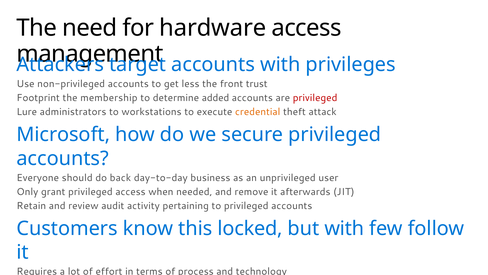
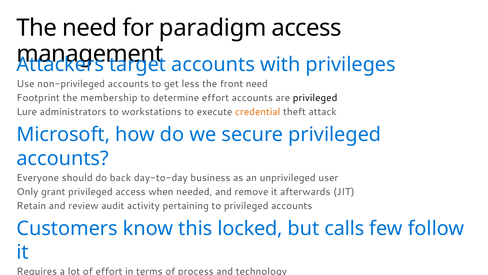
hardware: hardware -> paradigm (213, 28)
front trust: trust -> need (257, 84)
determine added: added -> effort (215, 98)
privileged colour: red -> black (315, 98)
but with: with -> calls (344, 228)
